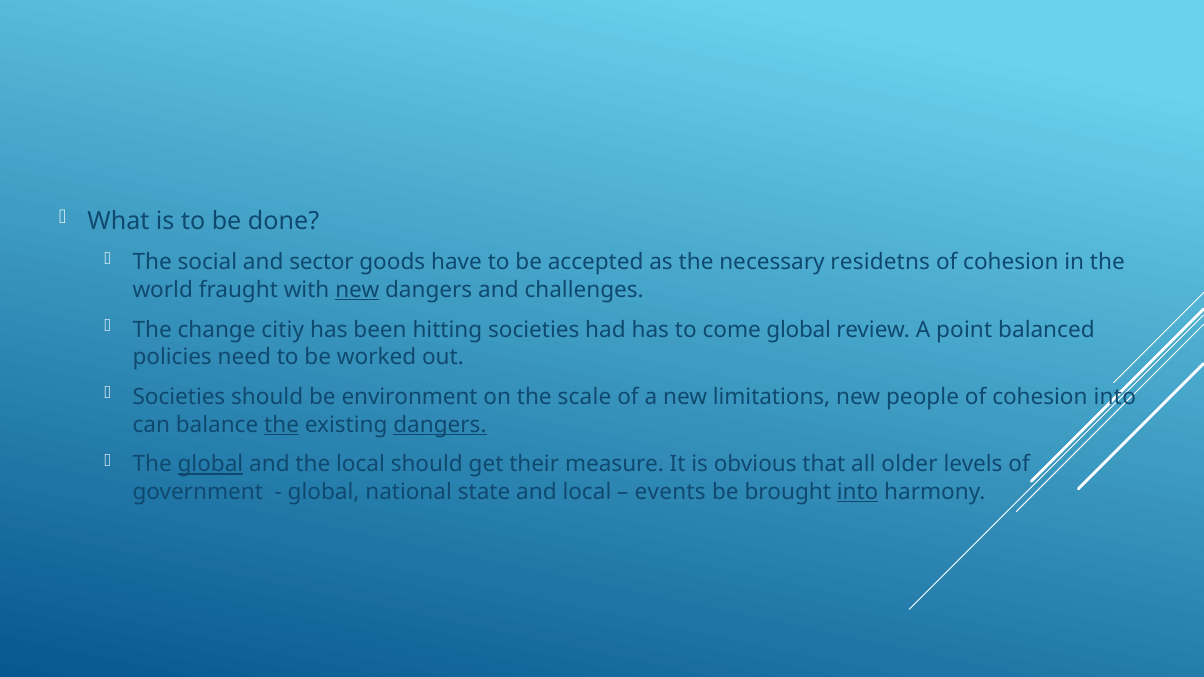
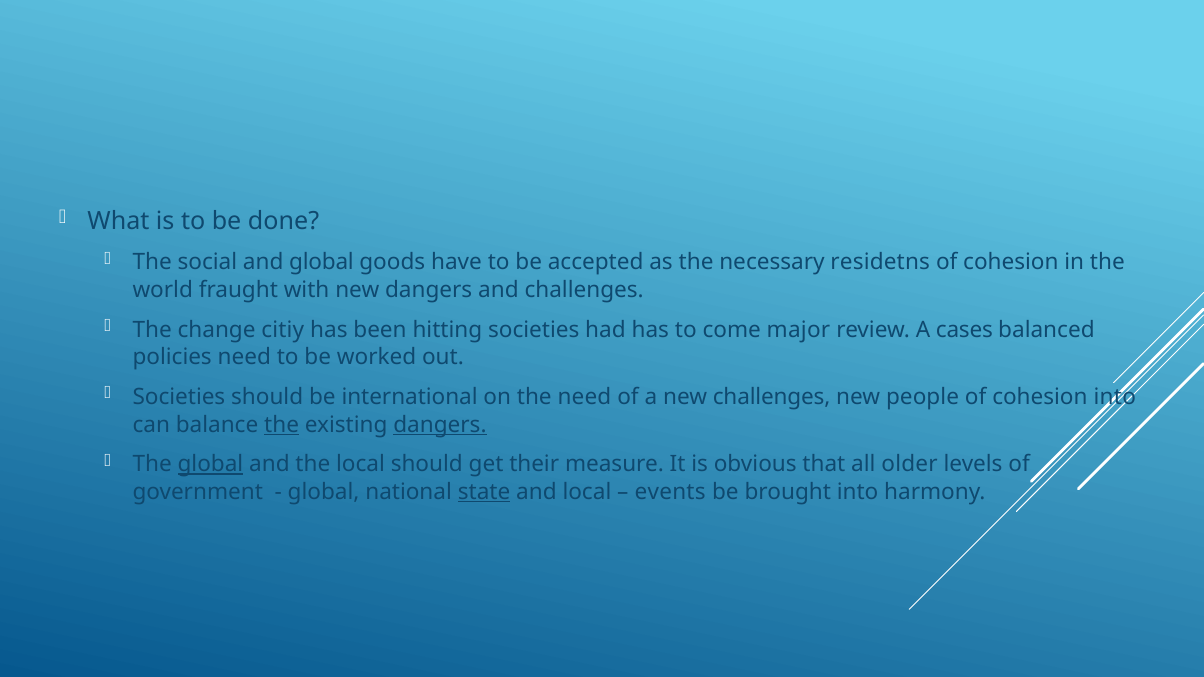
and sector: sector -> global (321, 262)
new underline: present -> none (357, 290)
come global: global -> major (798, 330)
point: point -> cases (964, 330)
environment: environment -> international (410, 397)
the scale: scale -> need (584, 397)
new limitations: limitations -> challenges (772, 397)
state underline: none -> present (484, 492)
into underline: present -> none (858, 492)
